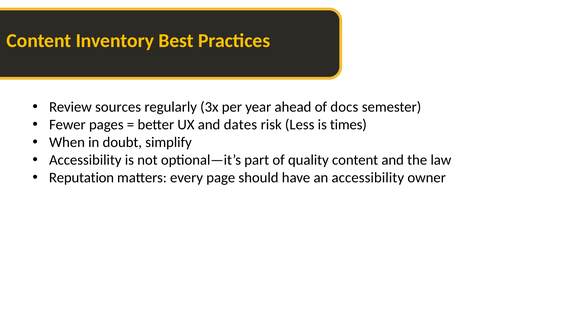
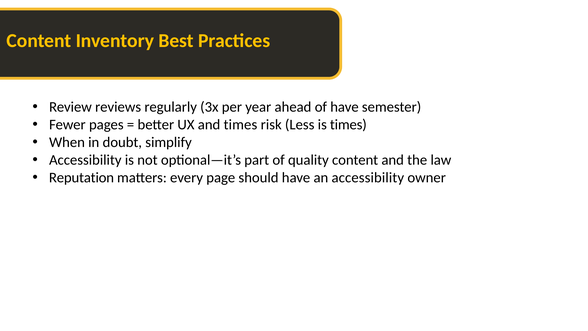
sources: sources -> reviews (118, 107)
of docs: docs -> have (344, 107)
and dates: dates -> times (240, 125)
